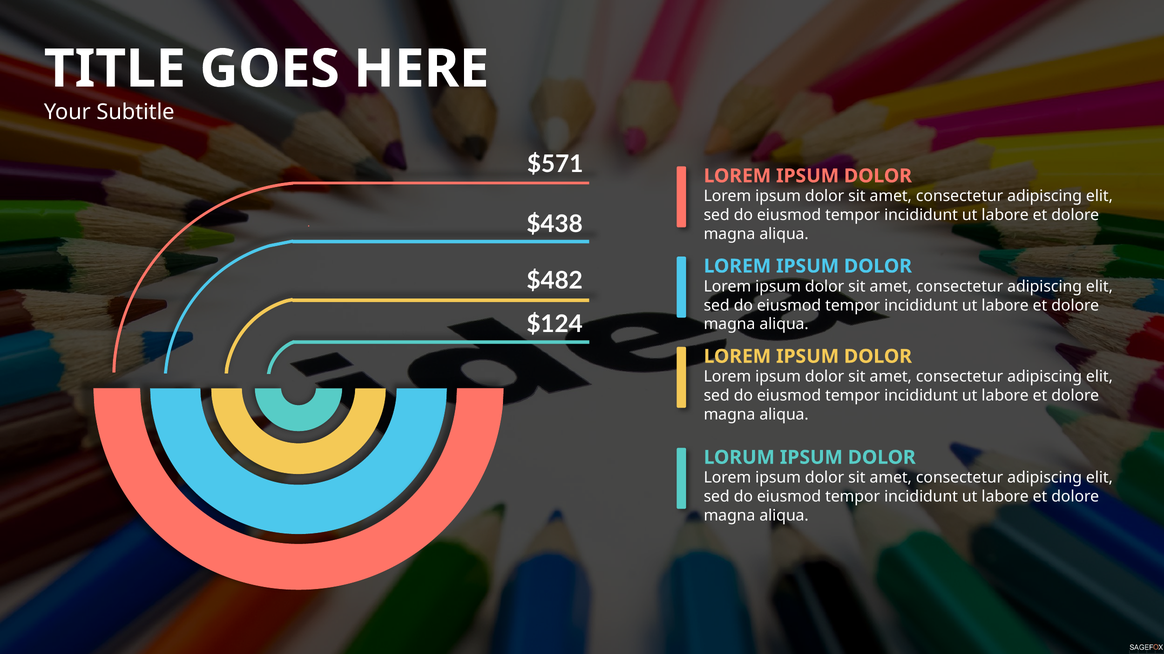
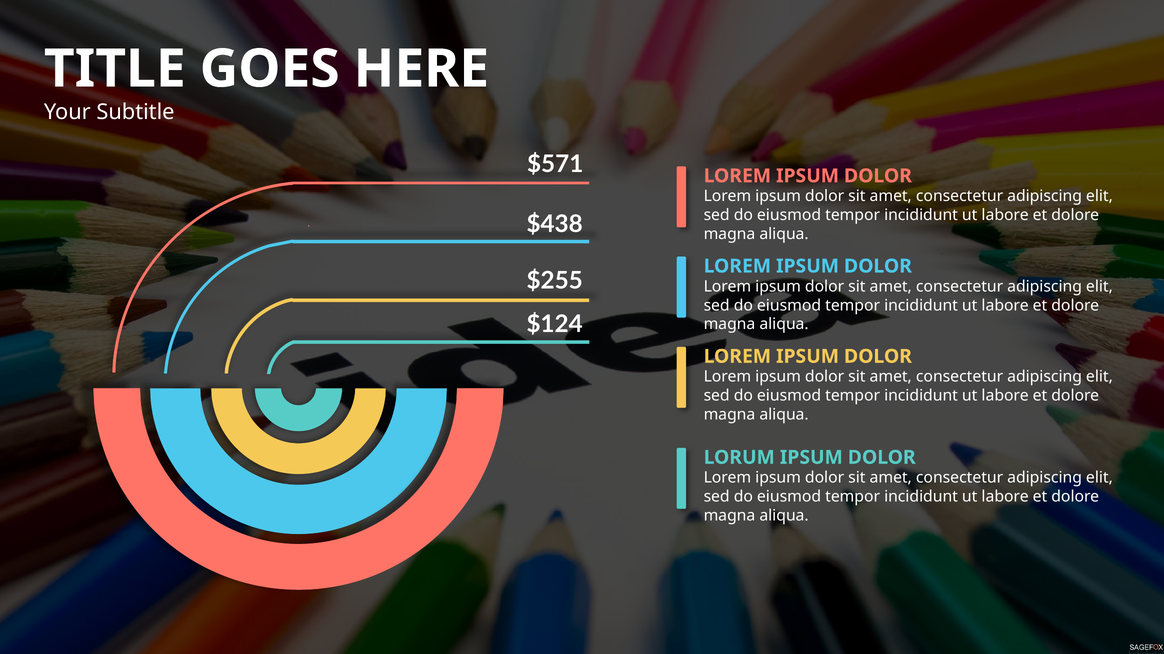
$482: $482 -> $255 (555, 281)
